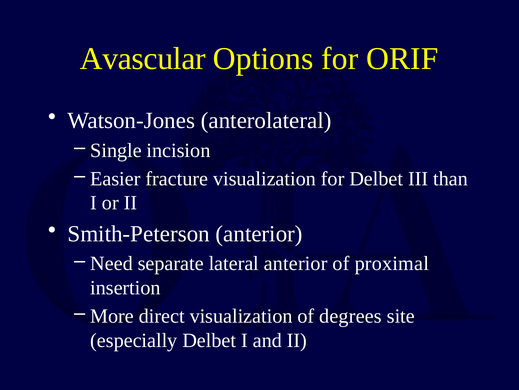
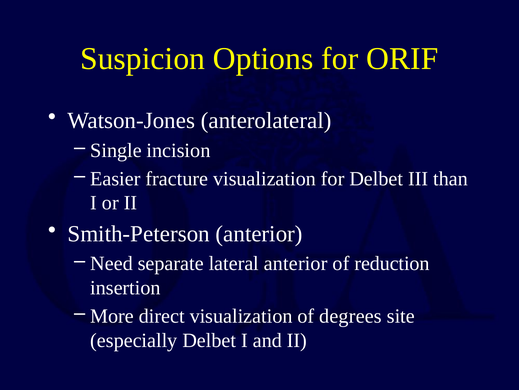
Avascular: Avascular -> Suspicion (143, 59)
proximal: proximal -> reduction (392, 263)
